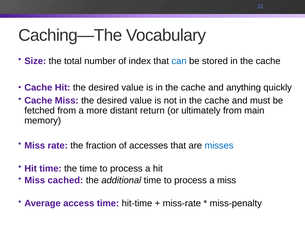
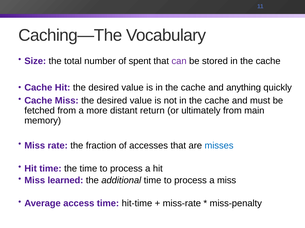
index: index -> spent (140, 61)
can colour: blue -> purple (179, 61)
cached: cached -> learned (65, 181)
